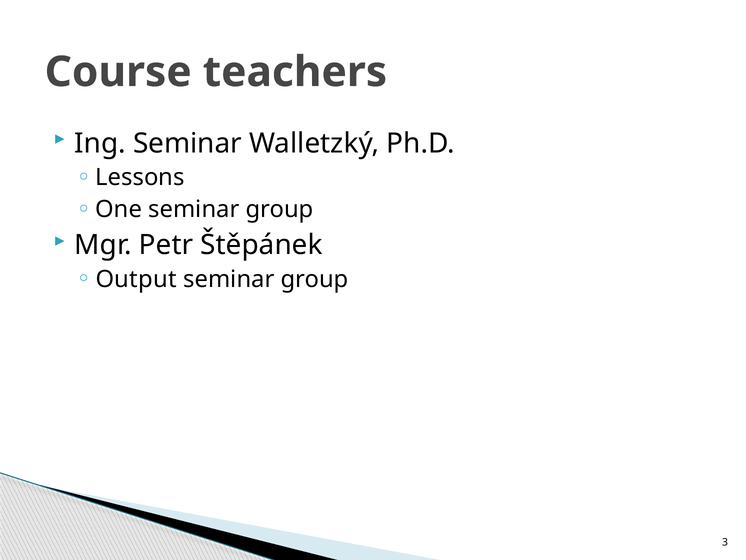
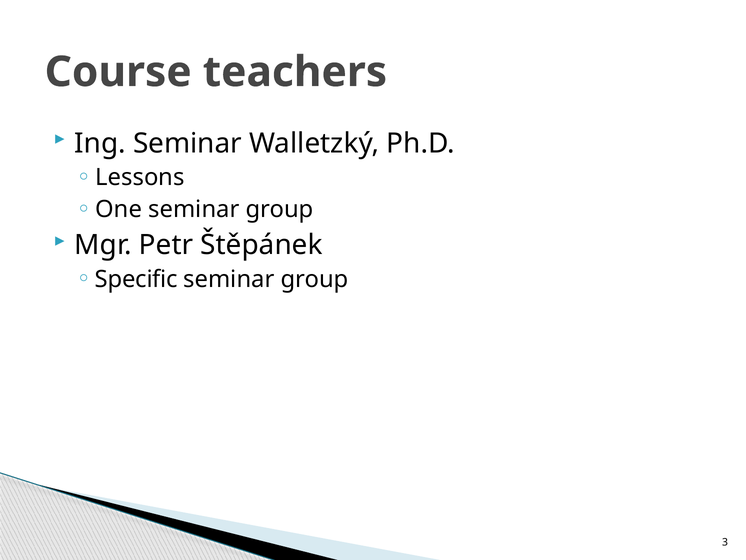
Output: Output -> Specific (136, 279)
